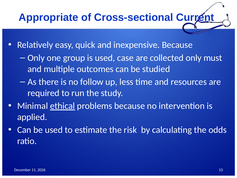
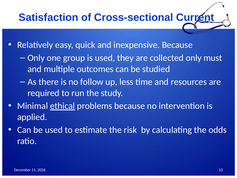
Appropriate: Appropriate -> Satisfaction (48, 17)
case: case -> they (125, 58)
